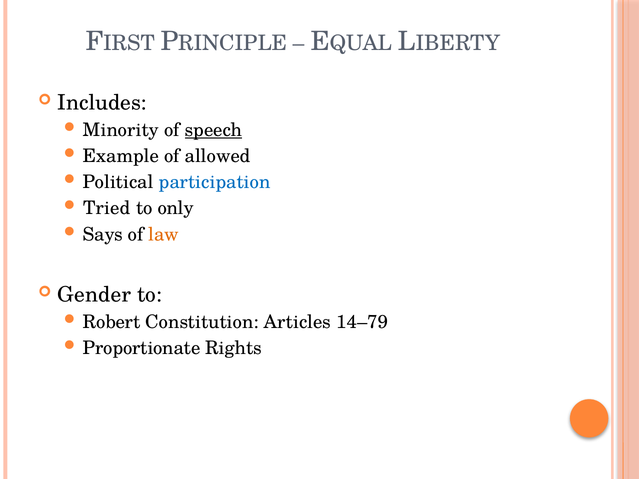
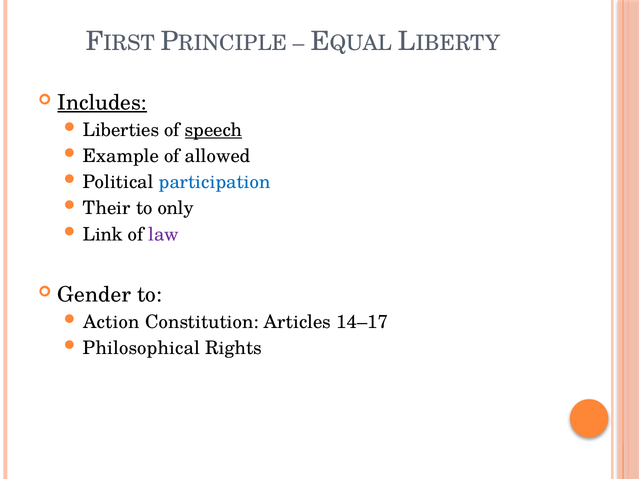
Includes underline: none -> present (102, 103)
Minority: Minority -> Liberties (121, 130)
Tried: Tried -> Their (107, 208)
Says: Says -> Link (103, 234)
law colour: orange -> purple (164, 234)
Robert: Robert -> Action (112, 322)
14–79: 14–79 -> 14–17 (362, 322)
Proportionate: Proportionate -> Philosophical (142, 348)
